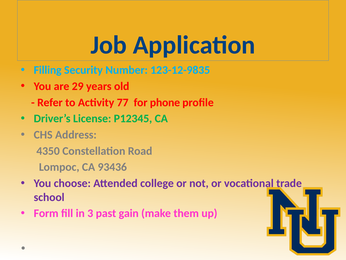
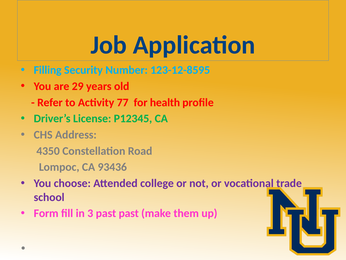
123-12-9835: 123-12-9835 -> 123-12-8595 (180, 70)
phone: phone -> health (165, 102)
past gain: gain -> past (129, 213)
